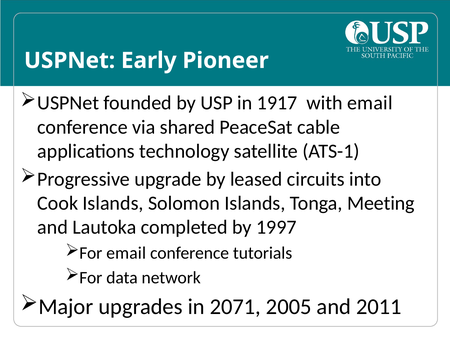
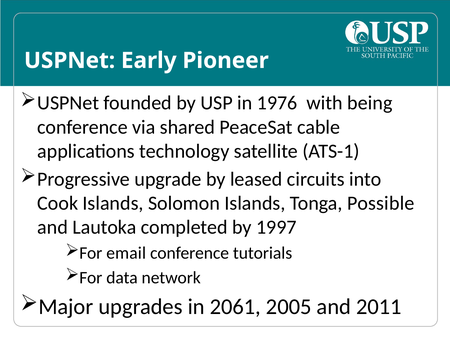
1917: 1917 -> 1976 (277, 103)
with email: email -> being (370, 103)
Meeting: Meeting -> Possible (381, 203)
2071: 2071 -> 2061 (235, 306)
